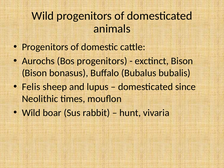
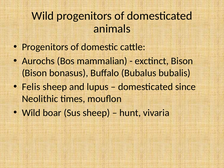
Bos progenitors: progenitors -> mammalian (102, 61)
Sus rabbit: rabbit -> sheep (96, 113)
